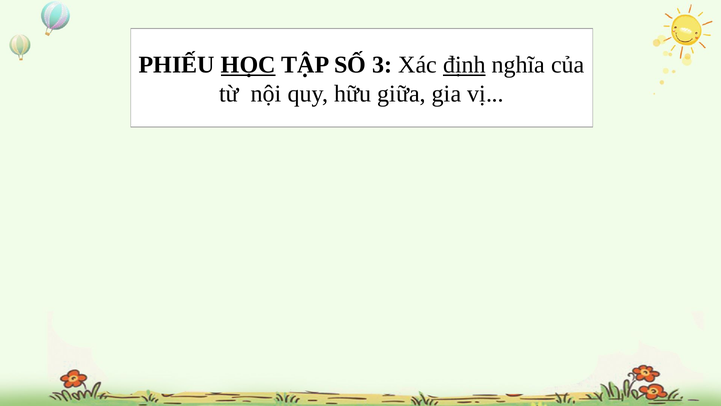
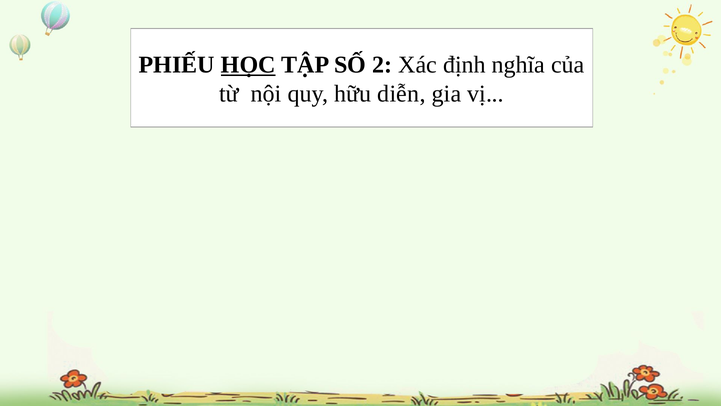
3: 3 -> 2 (382, 65)
định underline: present -> none (464, 65)
giữa: giữa -> diễn (401, 94)
